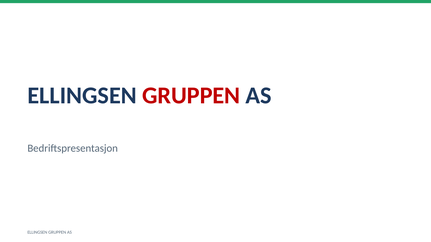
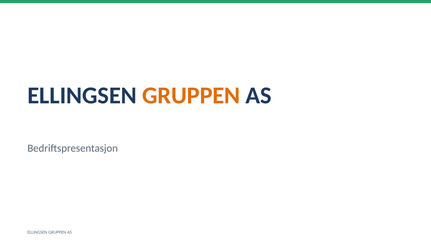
GRUPPEN colour: red -> orange (191, 96)
